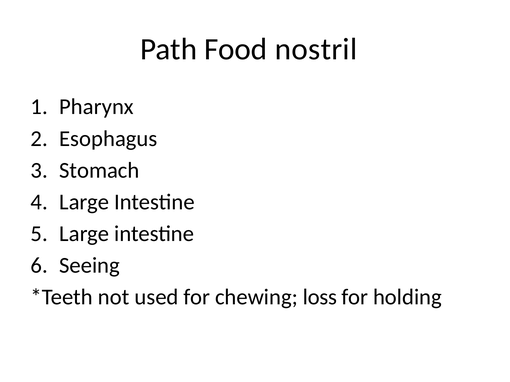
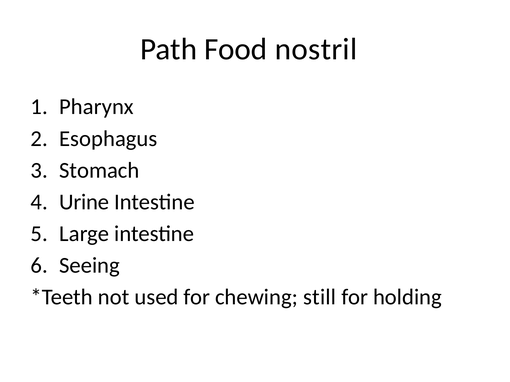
Large: Large -> Urine (84, 202)
loss: loss -> still (320, 297)
